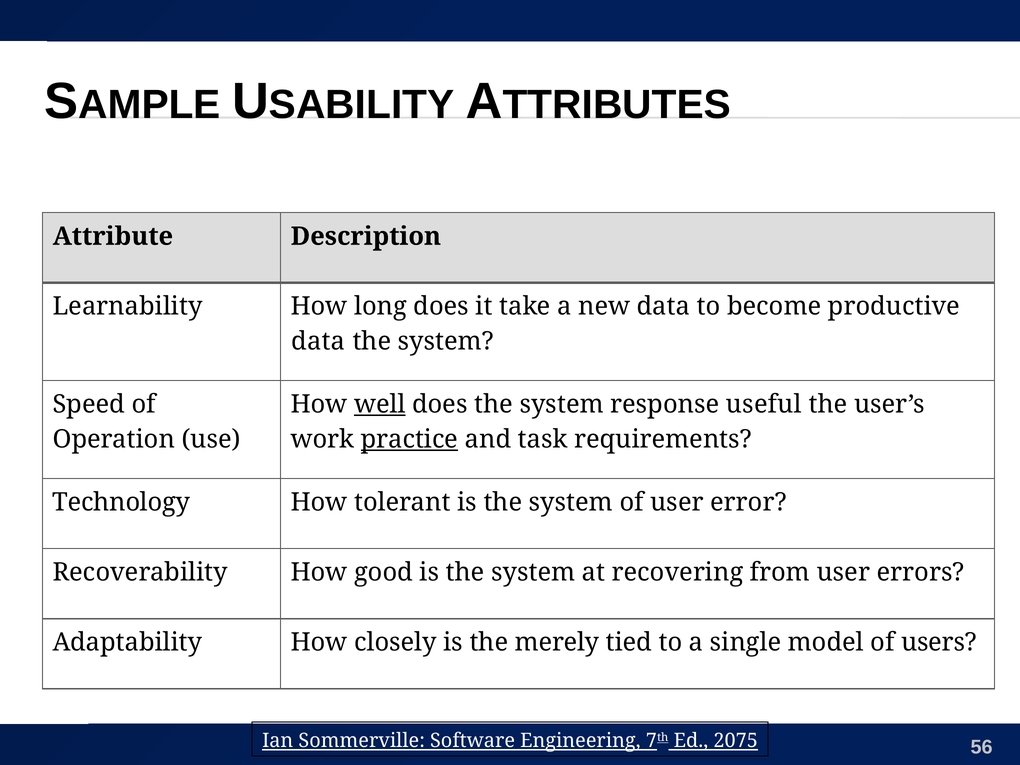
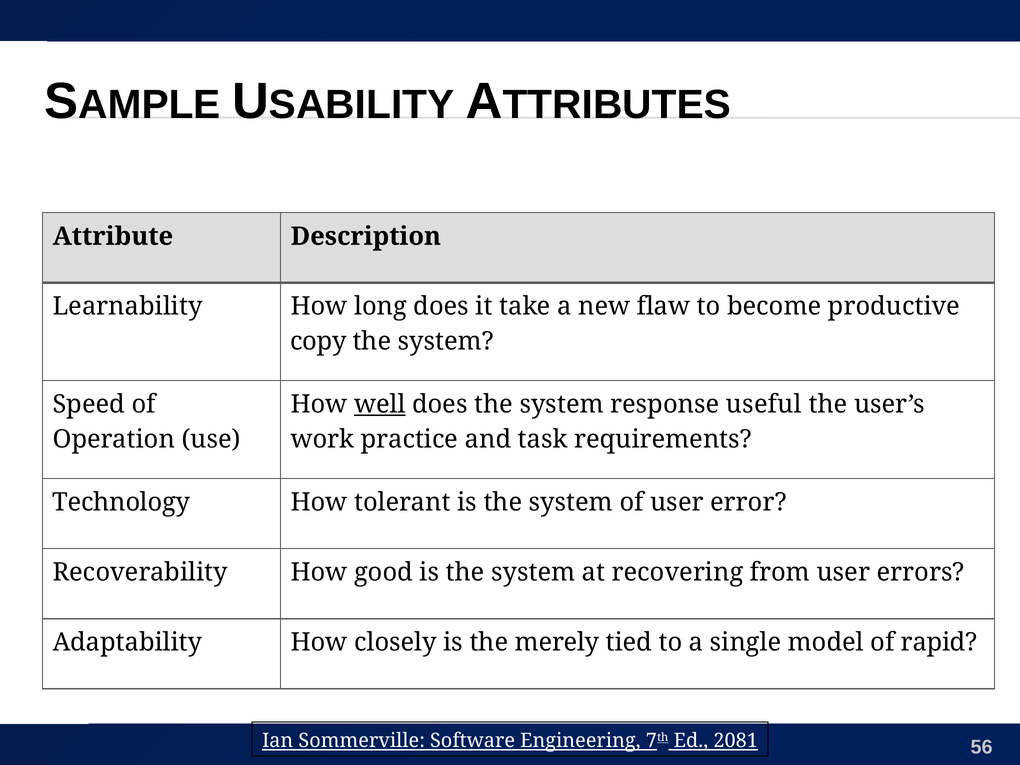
new data: data -> flaw (664, 307)
data: data -> copy (318, 341)
practice underline: present -> none (409, 439)
users: users -> rapid (939, 643)
2075: 2075 -> 2081 (736, 740)
